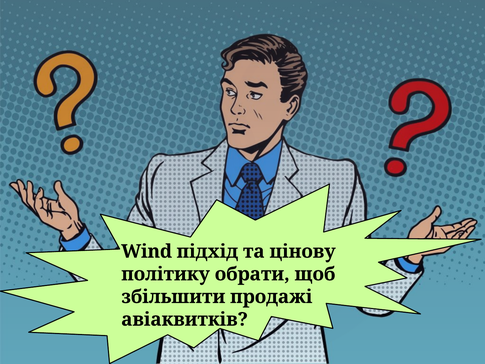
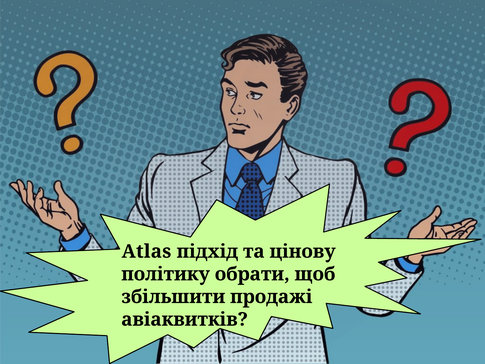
Wind: Wind -> Atlas (146, 251)
